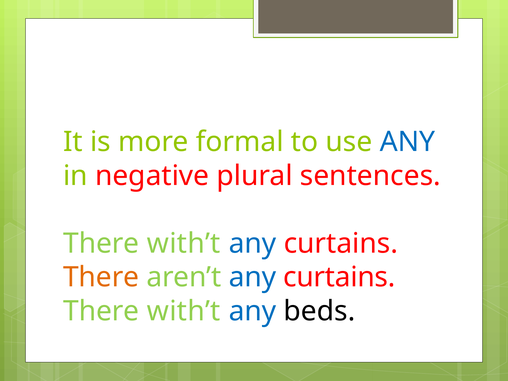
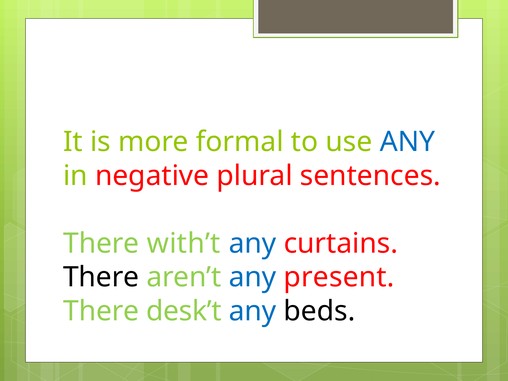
There colour: orange -> black (101, 277)
aren’t any curtains: curtains -> present (339, 277)
with’t: with’t -> desk’t (184, 311)
